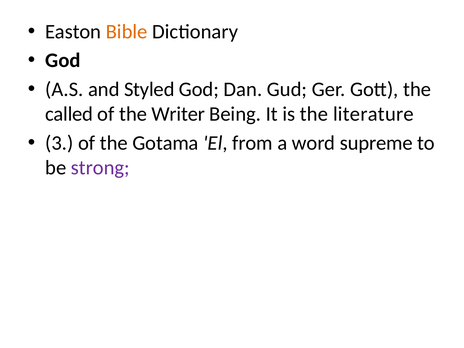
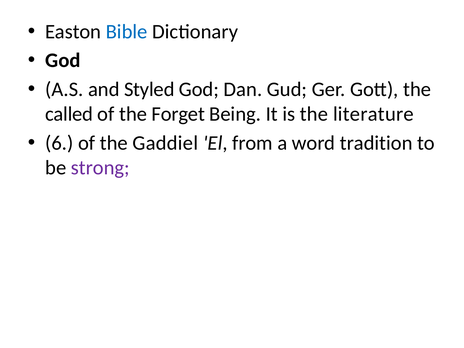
Bible colour: orange -> blue (127, 32)
Writer: Writer -> Forget (178, 114)
3: 3 -> 6 (59, 143)
Gotama: Gotama -> Gaddiel (165, 143)
supreme: supreme -> tradition (376, 143)
